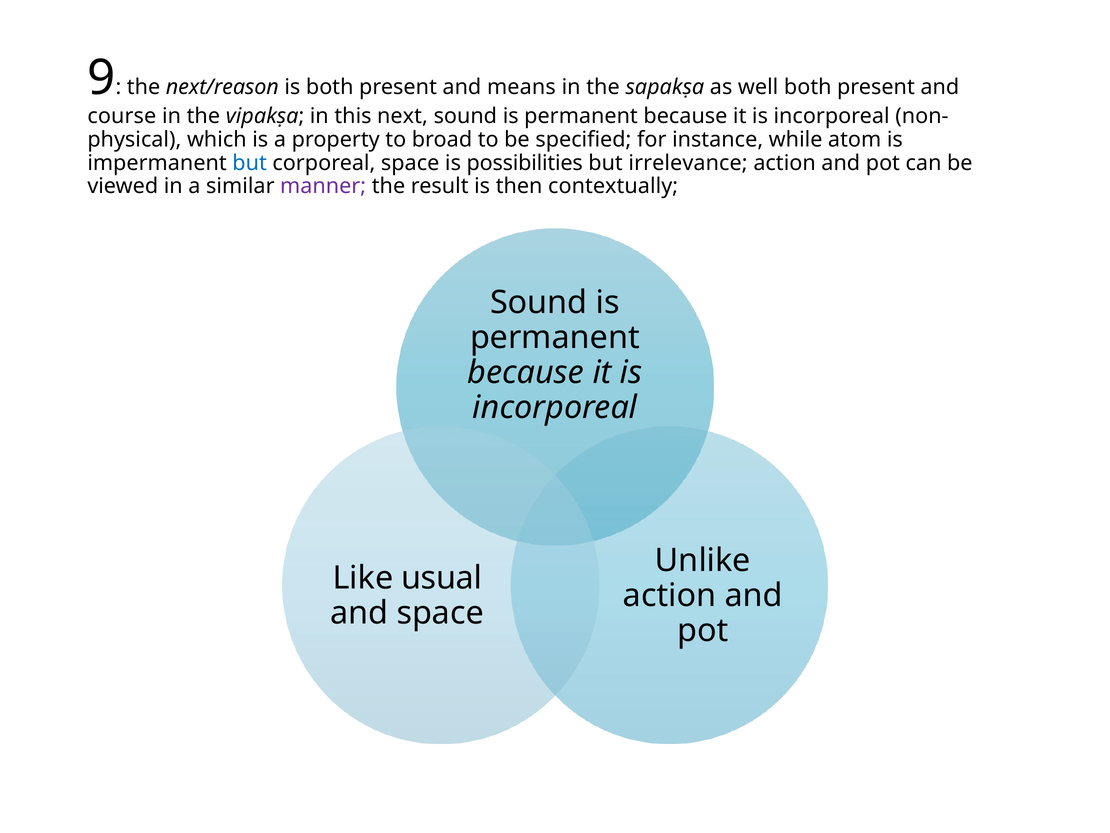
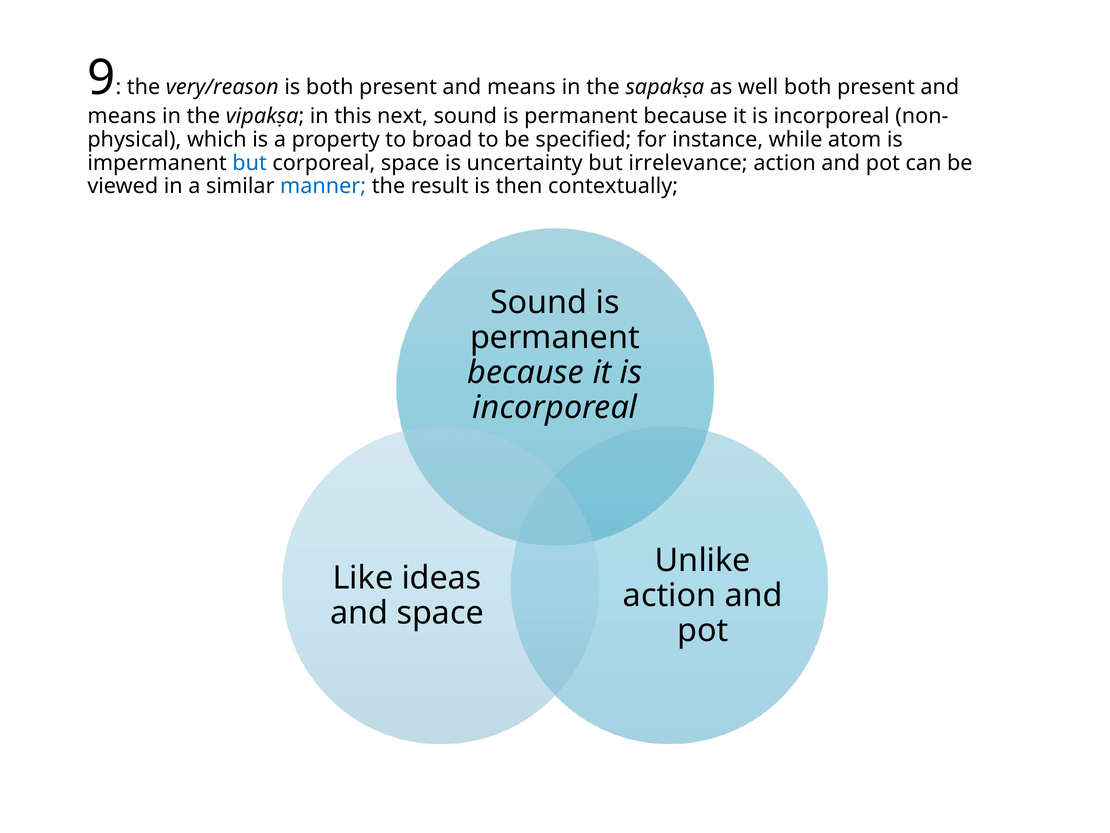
next/reason: next/reason -> very/reason (222, 87)
course: course -> means (122, 116)
possibilities: possibilities -> uncertainty (525, 163)
manner colour: purple -> blue (323, 186)
usual: usual -> ideas (442, 578)
